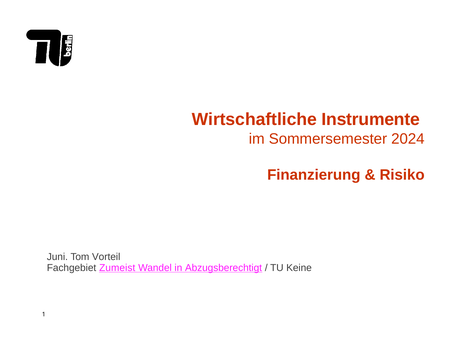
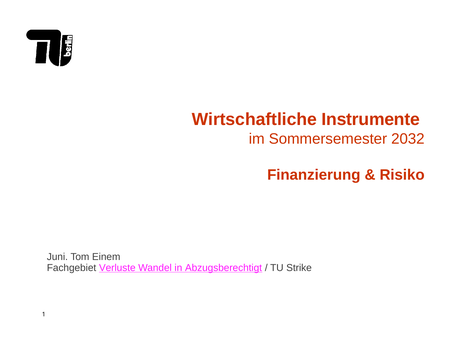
2024: 2024 -> 2032 (408, 139)
Vorteil: Vorteil -> Einem (106, 257)
Zumeist: Zumeist -> Verluste (117, 267)
Keine: Keine -> Strike (299, 267)
